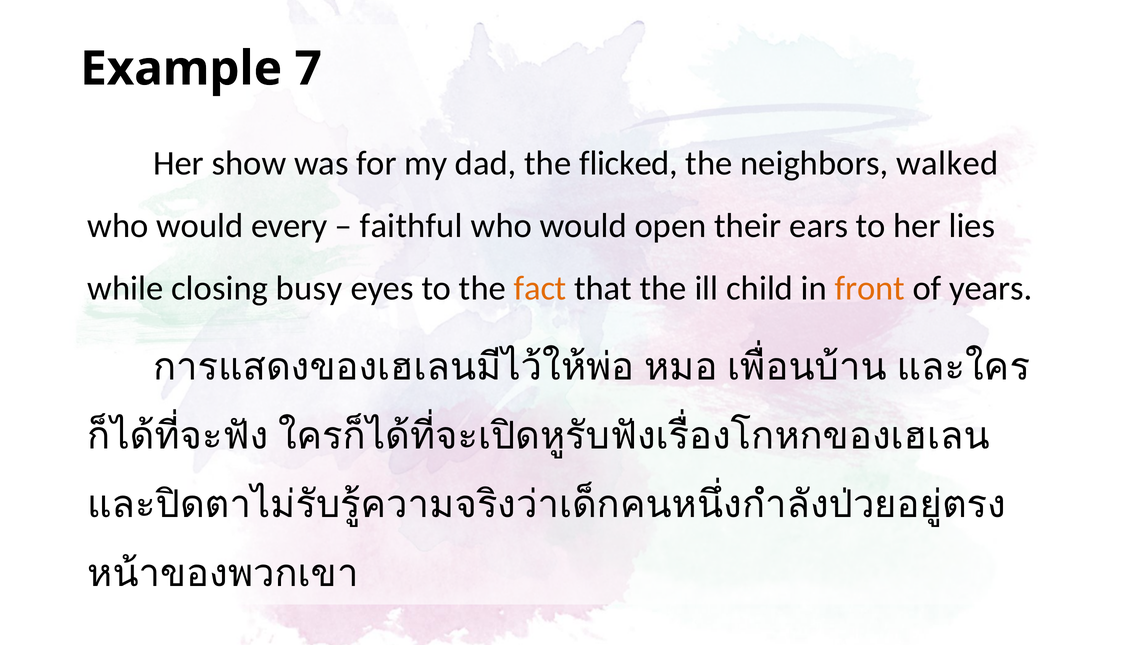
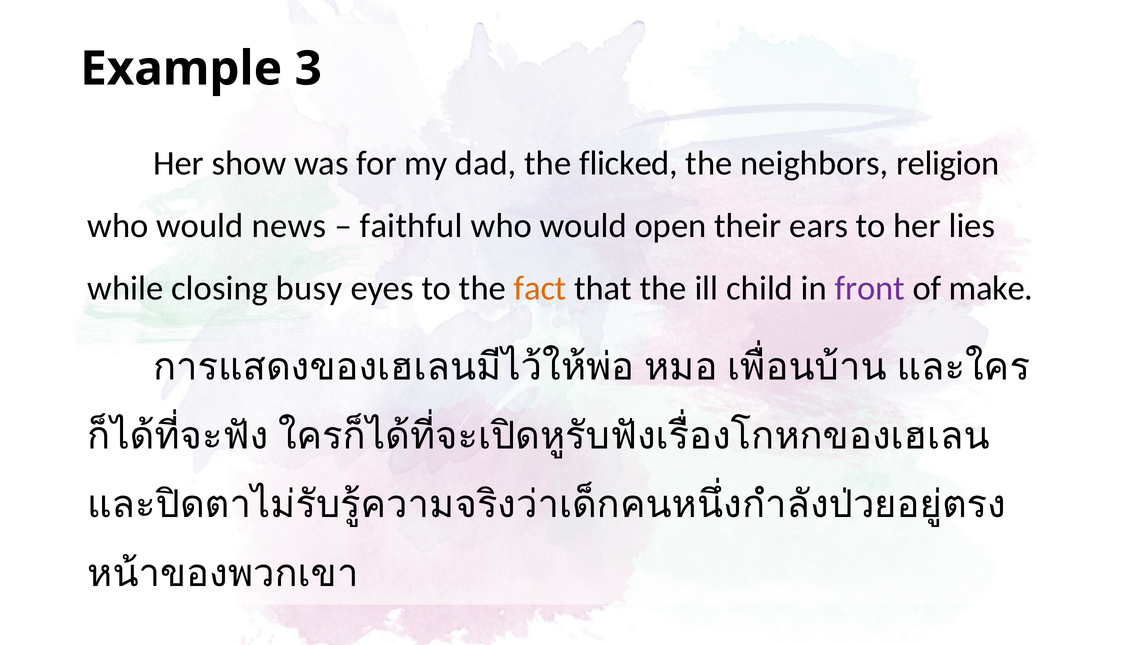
7: 7 -> 3 (308, 69)
walked: walked -> religion (948, 163)
every: every -> news (289, 226)
front colour: orange -> purple (870, 288)
years: years -> make (991, 288)
